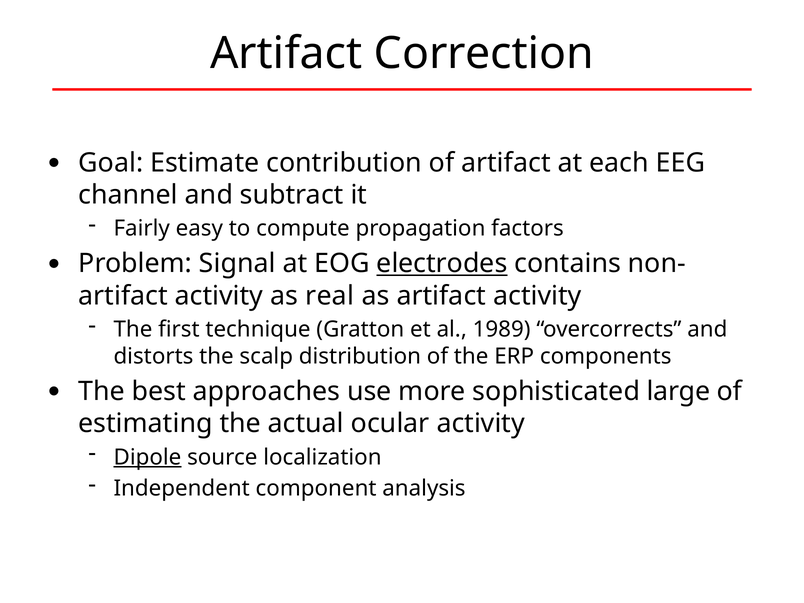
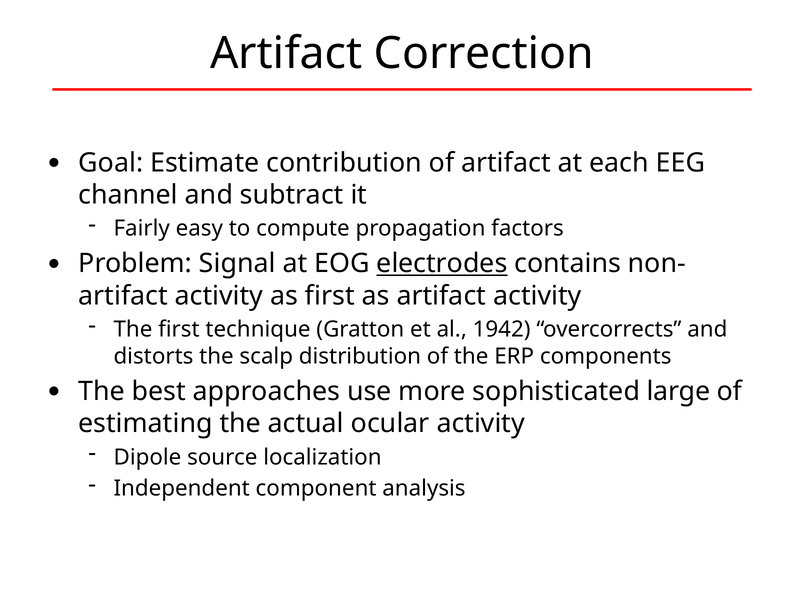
as real: real -> first (330, 296)
1989: 1989 -> 1942 (502, 329)
Dipole underline: present -> none (147, 457)
